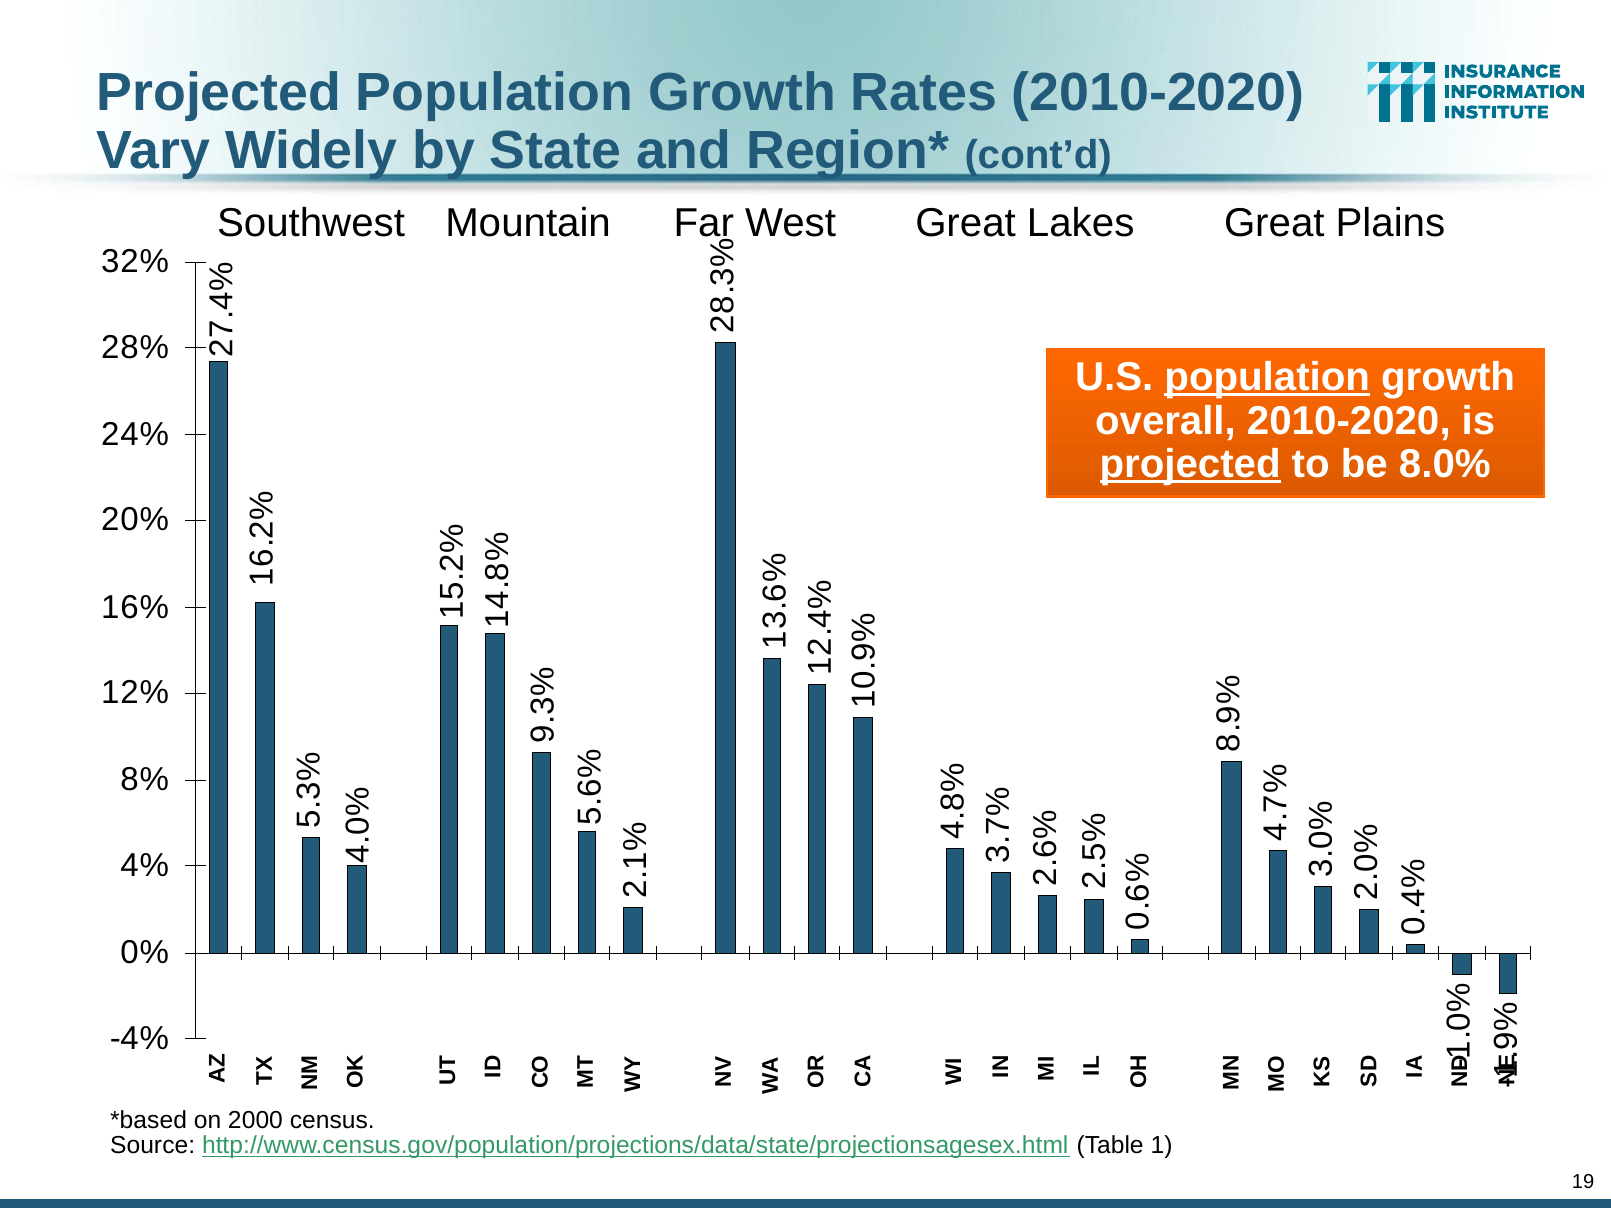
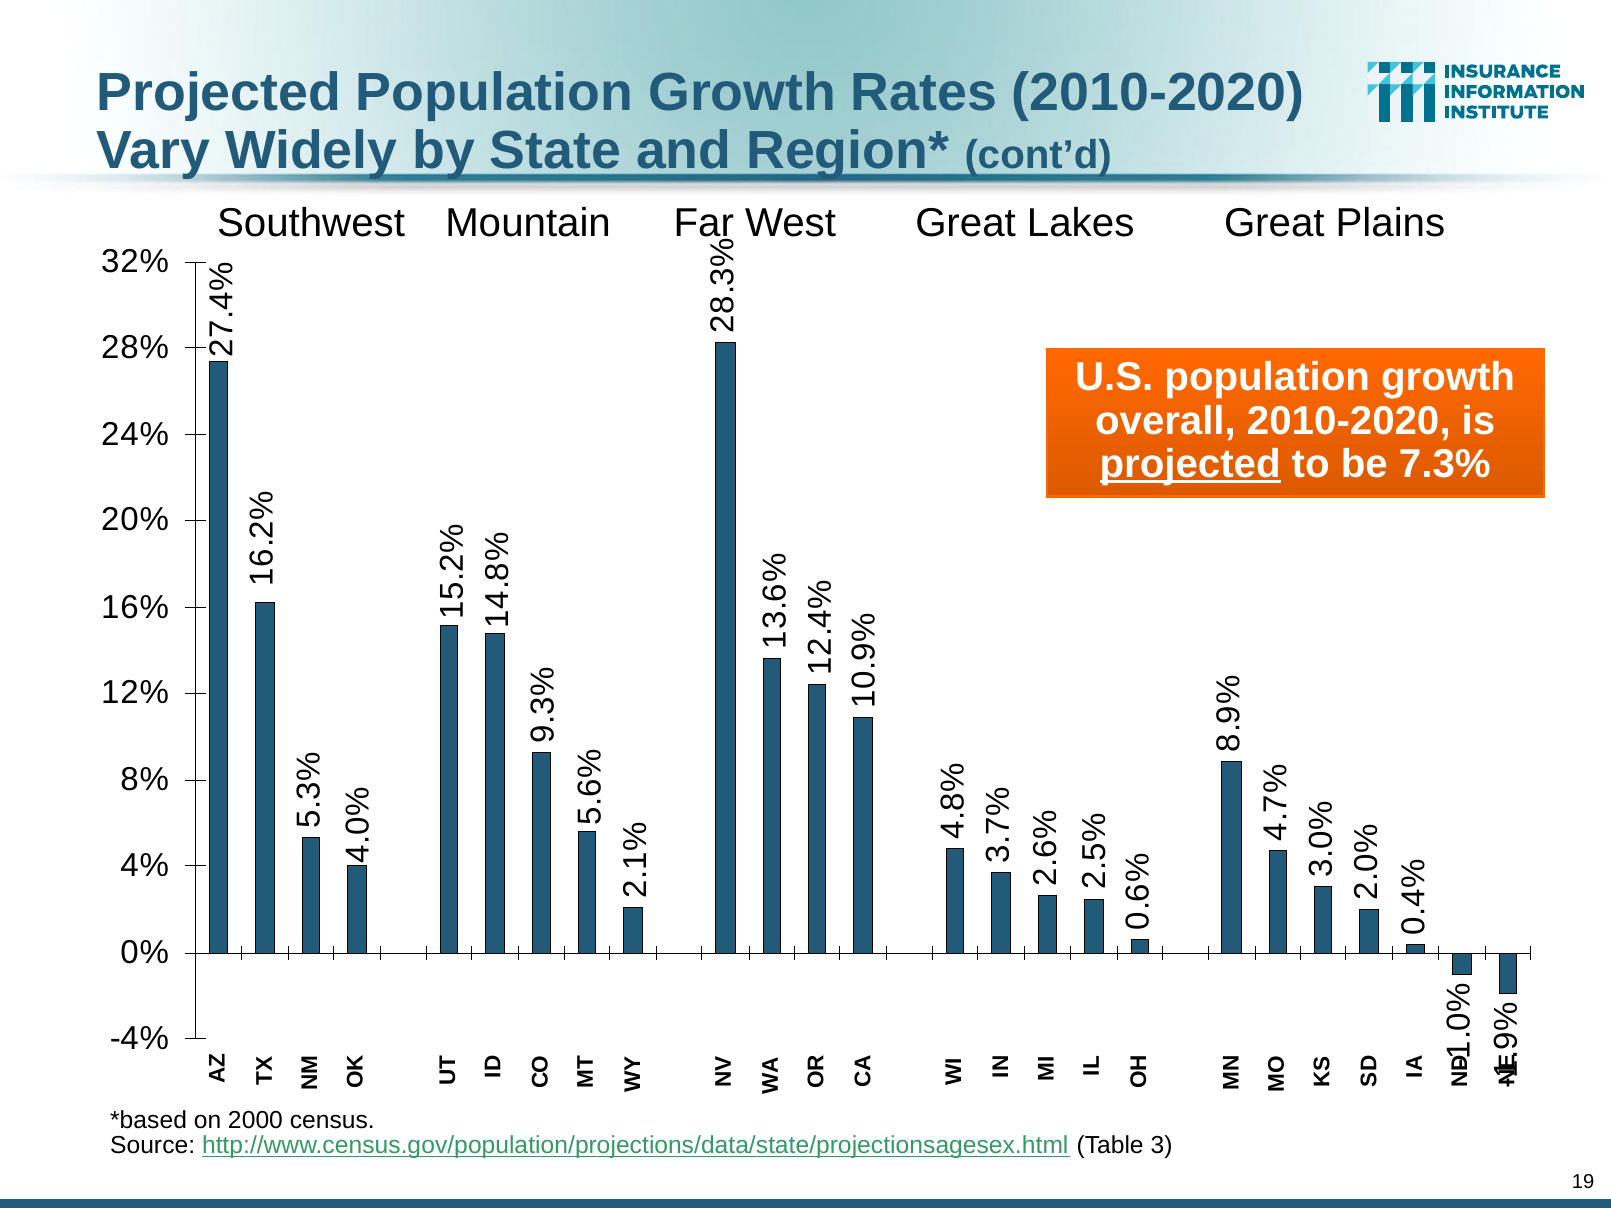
population underline: present -> none (1267, 377)
8.0%: 8.0% -> 7.3% (1445, 464)
Table 1: 1 -> 3 (1162, 1146)
